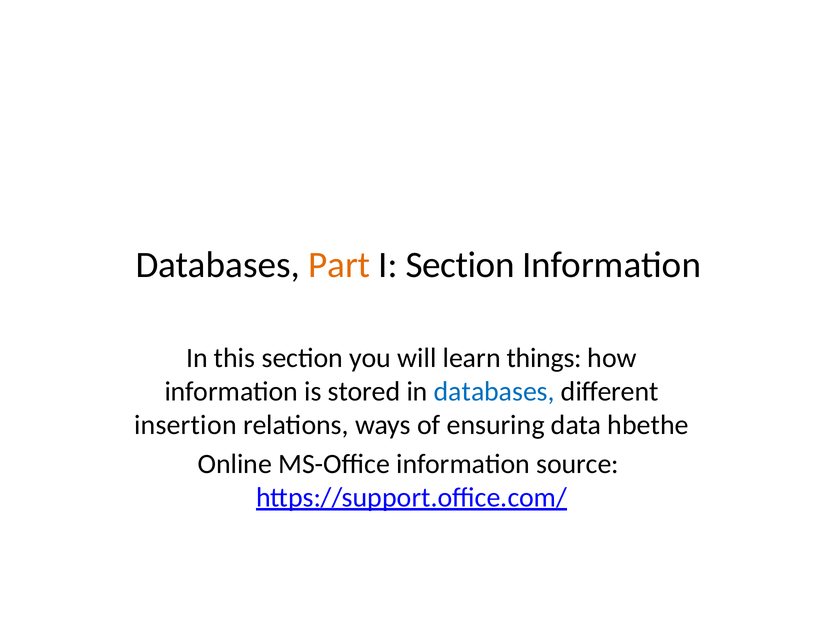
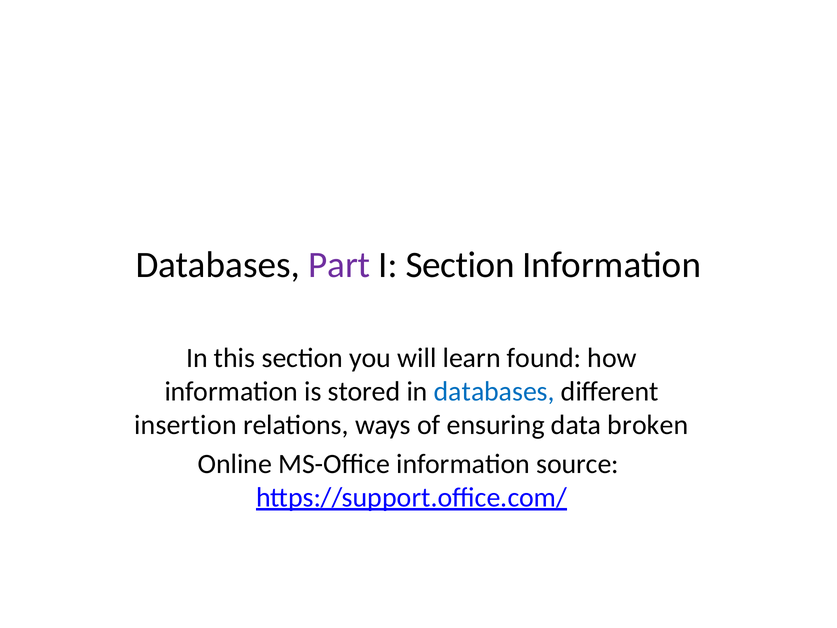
Part colour: orange -> purple (339, 265)
things: things -> found (544, 358)
hbethe: hbethe -> broken (648, 425)
